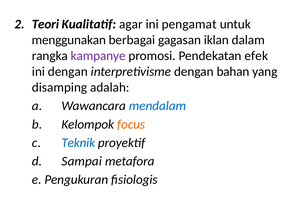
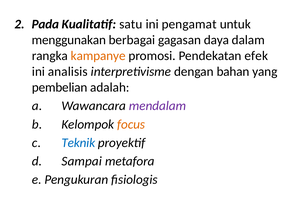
Teori: Teori -> Pada (45, 24)
agar: agar -> satu (131, 24)
iklan: iklan -> daya (216, 40)
kampanye colour: purple -> orange (98, 56)
ini dengan: dengan -> analisis (68, 72)
disamping: disamping -> pembelian (60, 87)
mendalam colour: blue -> purple (158, 106)
